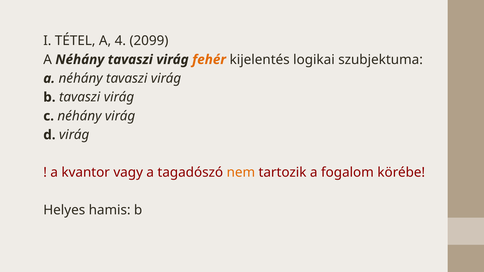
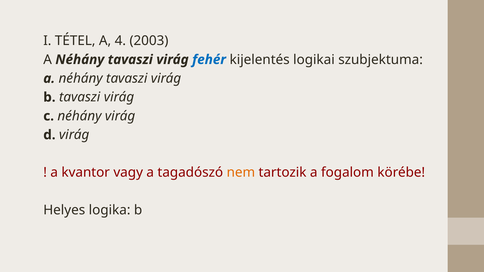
2099: 2099 -> 2003 (149, 41)
fehér colour: orange -> blue (209, 60)
hamis: hamis -> logika (110, 210)
